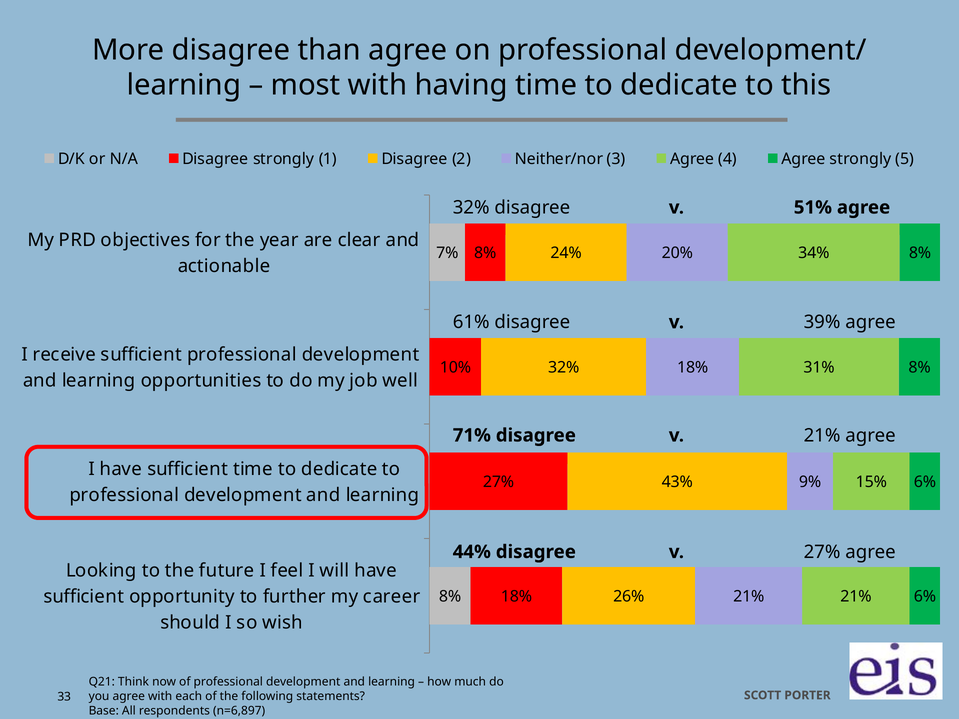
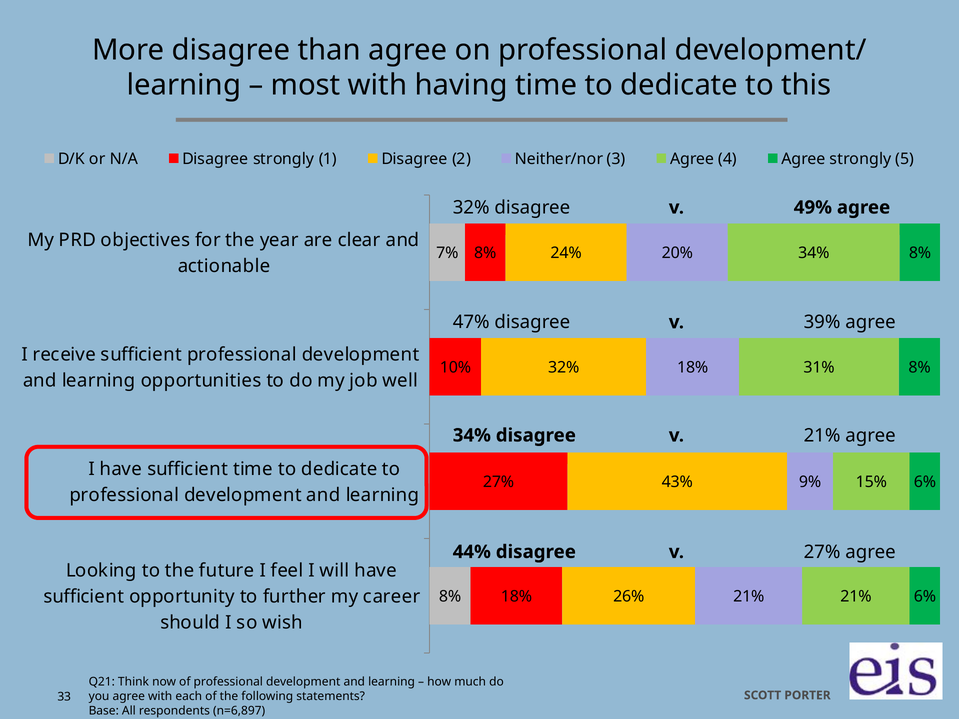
51%: 51% -> 49% (813, 208)
61%: 61% -> 47% (471, 322)
71%: 71% -> 34% (472, 436)
